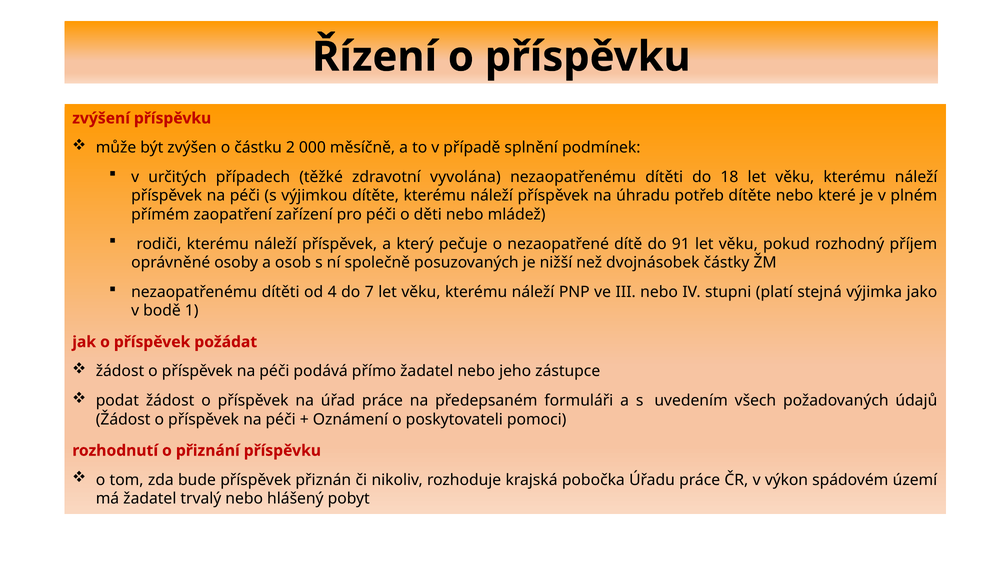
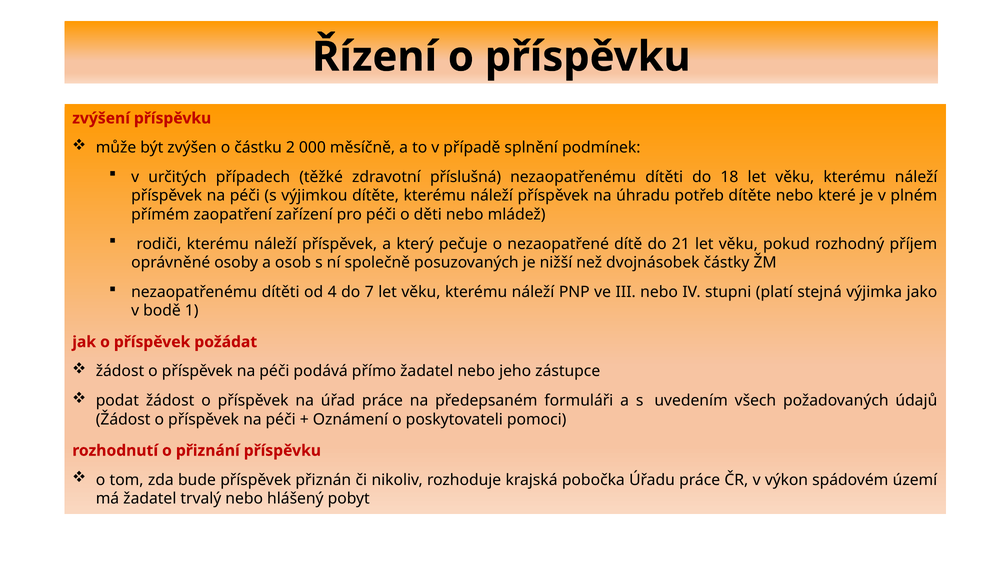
vyvolána: vyvolána -> příslušná (466, 177)
91: 91 -> 21 (681, 244)
